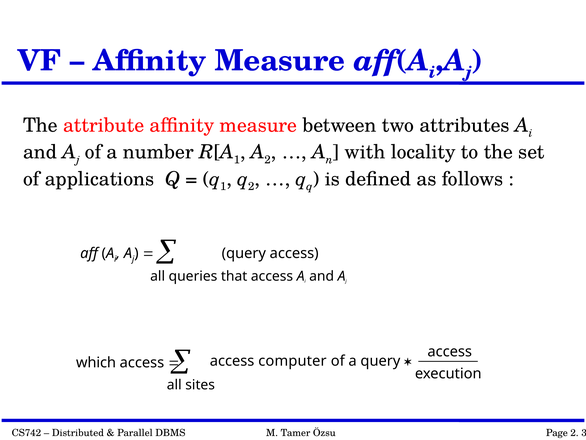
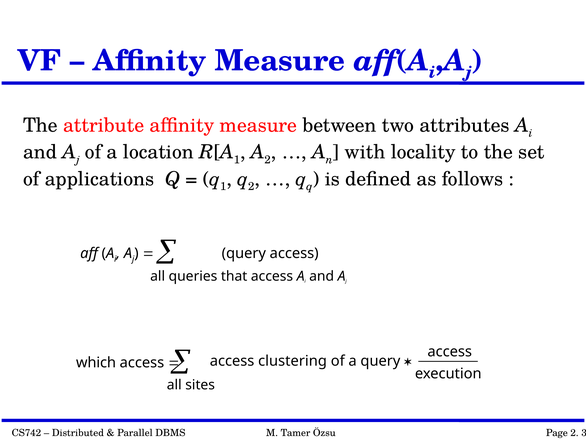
number: number -> location (158, 152)
computer: computer -> clustering (293, 361)
